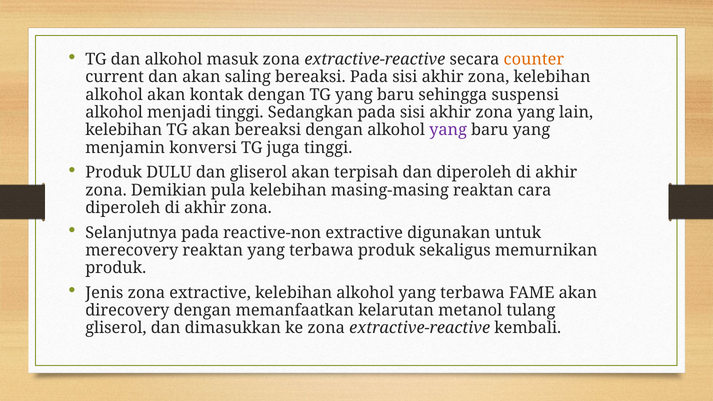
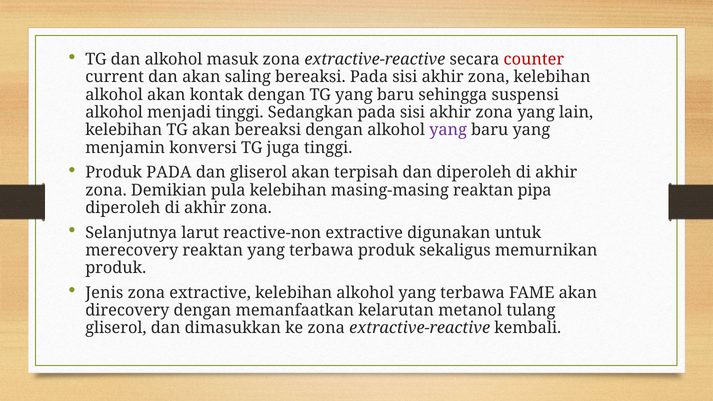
counter colour: orange -> red (534, 59)
Produk DULU: DULU -> PADA (169, 173)
cara: cara -> pipa (535, 190)
Selanjutnya pada: pada -> larut (200, 233)
